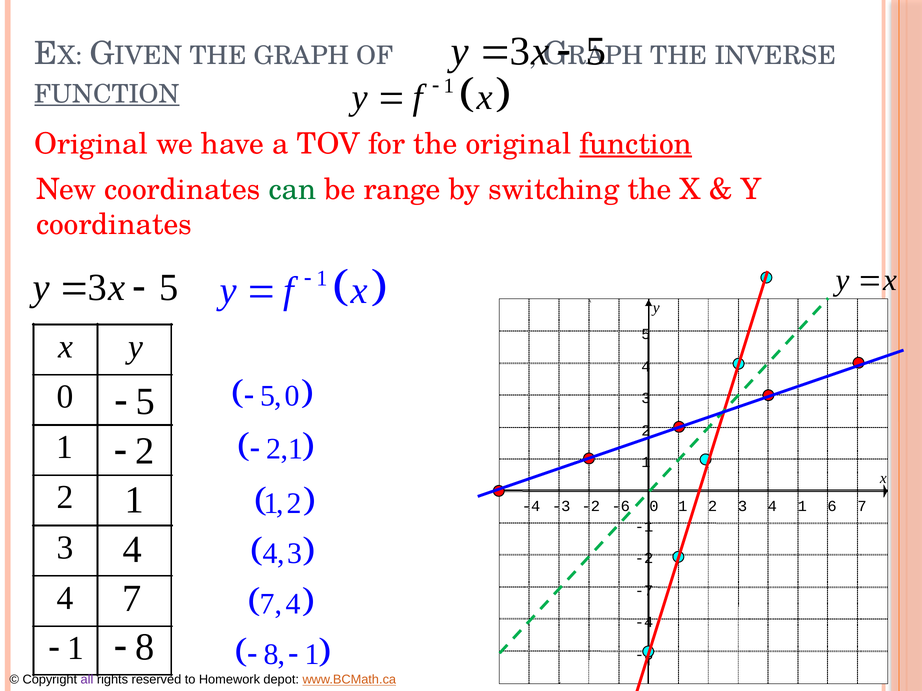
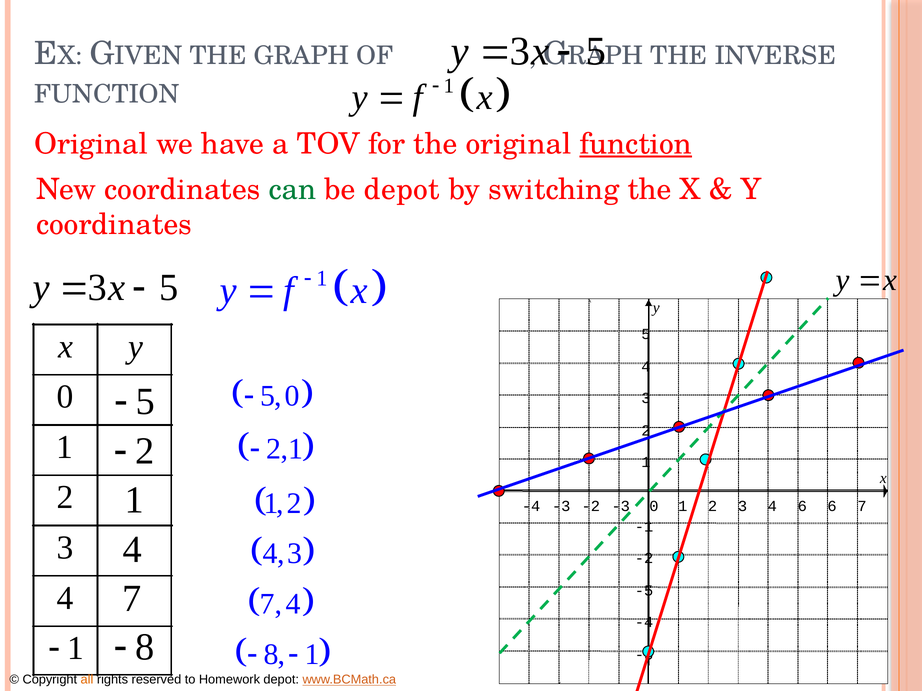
FUNCTION underline: present -> none (107, 94)
be range: range -> depot (402, 190)
-2 -6: -6 -> -3 (621, 507)
1: 1 -> 6 (802, 507)
-7: -7 -> -5 (644, 591)
all colour: purple -> orange (87, 680)
